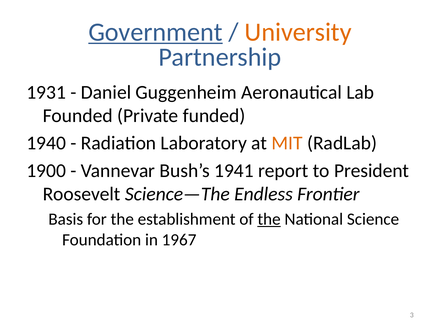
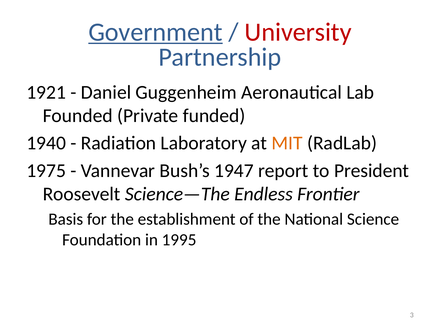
University colour: orange -> red (298, 32)
1931: 1931 -> 1921 (46, 92)
1900: 1900 -> 1975 (46, 171)
1941: 1941 -> 1947 (234, 171)
the underline: present -> none (269, 219)
1967: 1967 -> 1995 (179, 240)
